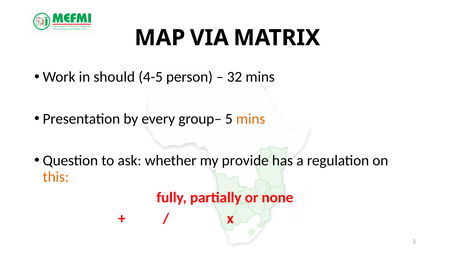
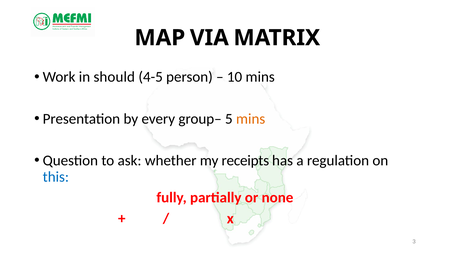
32: 32 -> 10 (235, 77)
provide: provide -> receipts (245, 161)
this colour: orange -> blue (56, 177)
